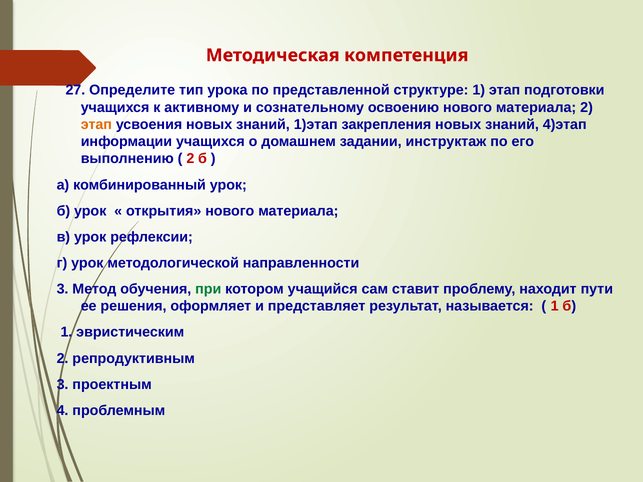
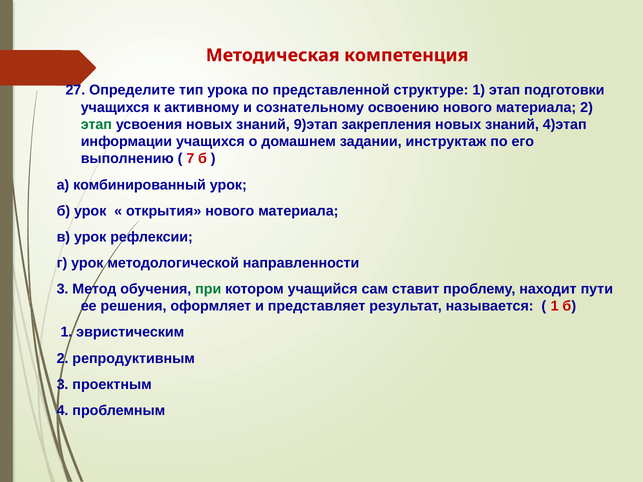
этап colour: orange -> green (96, 125)
1)этап: 1)этап -> 9)этап (316, 125)
2: 2 -> 7 (190, 159)
